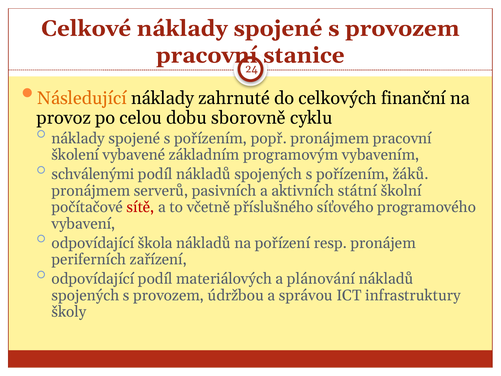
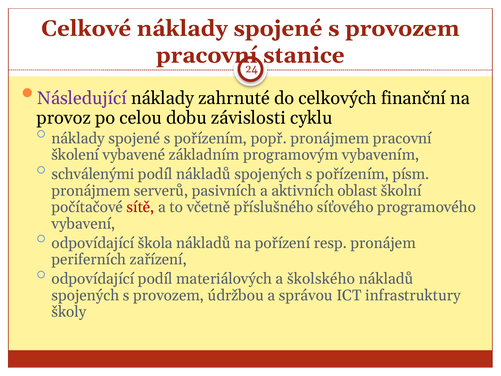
Následující colour: orange -> purple (82, 98)
sborovně: sborovně -> závislosti (248, 118)
žáků: žáků -> písm (411, 174)
státní: státní -> oblast (357, 191)
plánování: plánování -> školského (321, 279)
